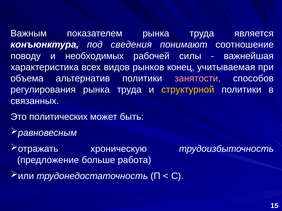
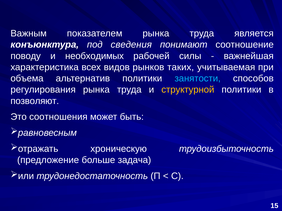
конец: конец -> таких (181, 67)
занятости colour: pink -> light blue (198, 79)
связанных: связанных -> позволяют (35, 101)
политических: политических -> соотношения (58, 117)
работа: работа -> задача (134, 160)
